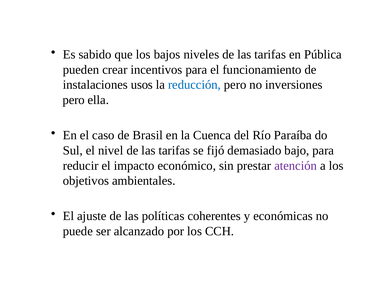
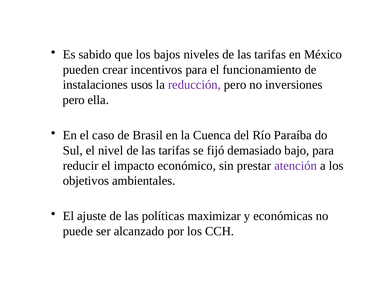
Pública: Pública -> México (323, 54)
reducción colour: blue -> purple (194, 85)
coherentes: coherentes -> maximizar (214, 216)
